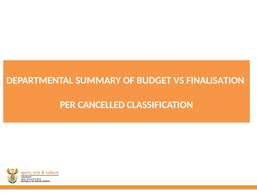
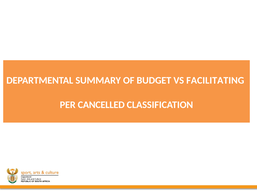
FINALISATION: FINALISATION -> FACILITATING (215, 80)
